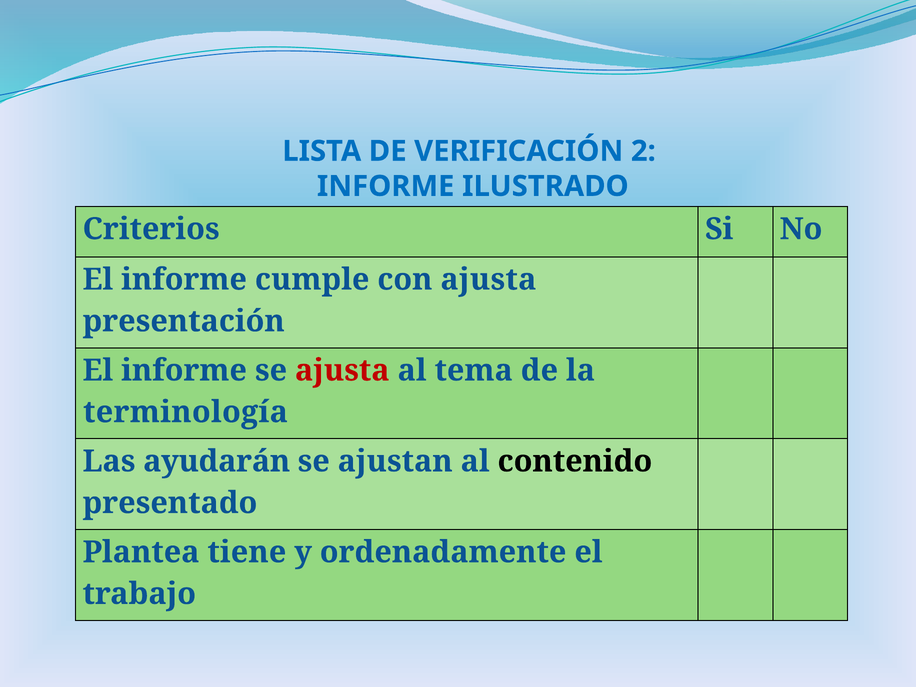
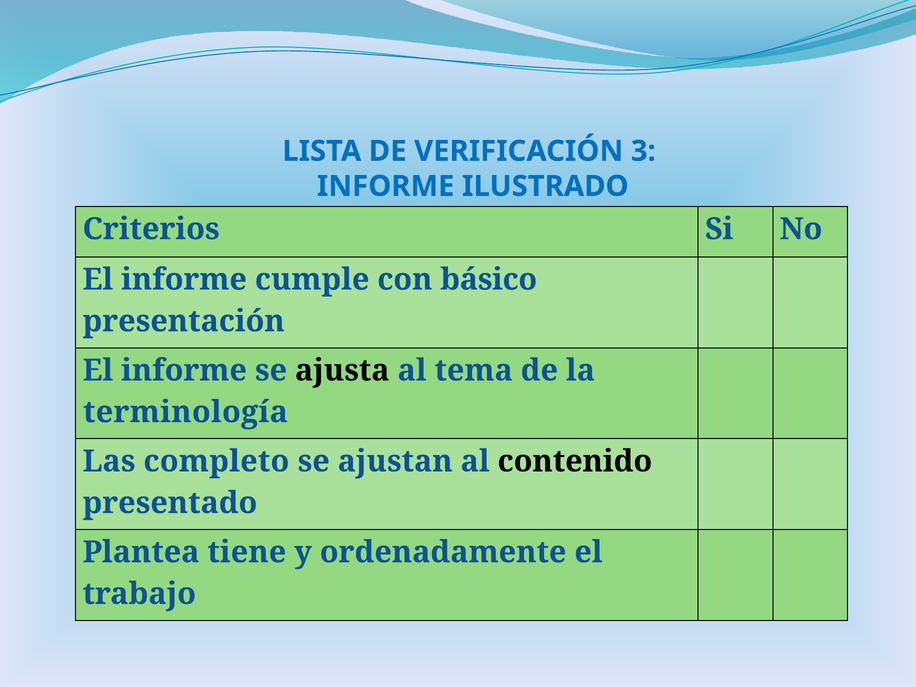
2: 2 -> 3 (643, 151)
con ajusta: ajusta -> básico (489, 280)
ajusta colour: red -> black (342, 370)
ayudarán: ayudarán -> completo (216, 461)
